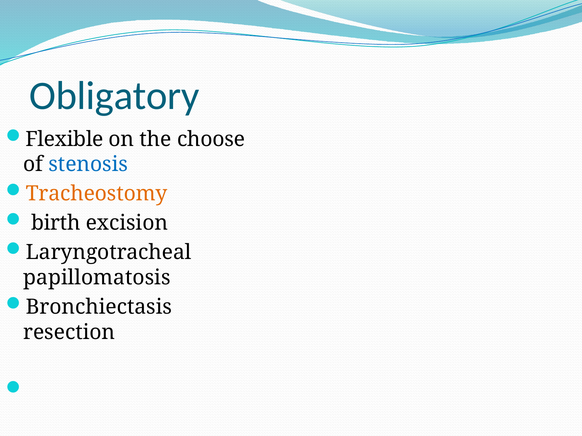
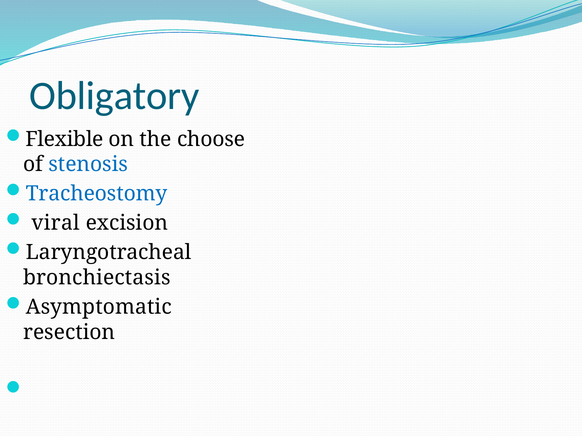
Tracheostomy colour: orange -> blue (97, 194)
birth: birth -> viral (56, 223)
papillomatosis: papillomatosis -> bronchiectasis (97, 278)
Bronchiectasis: Bronchiectasis -> Asymptomatic (99, 307)
